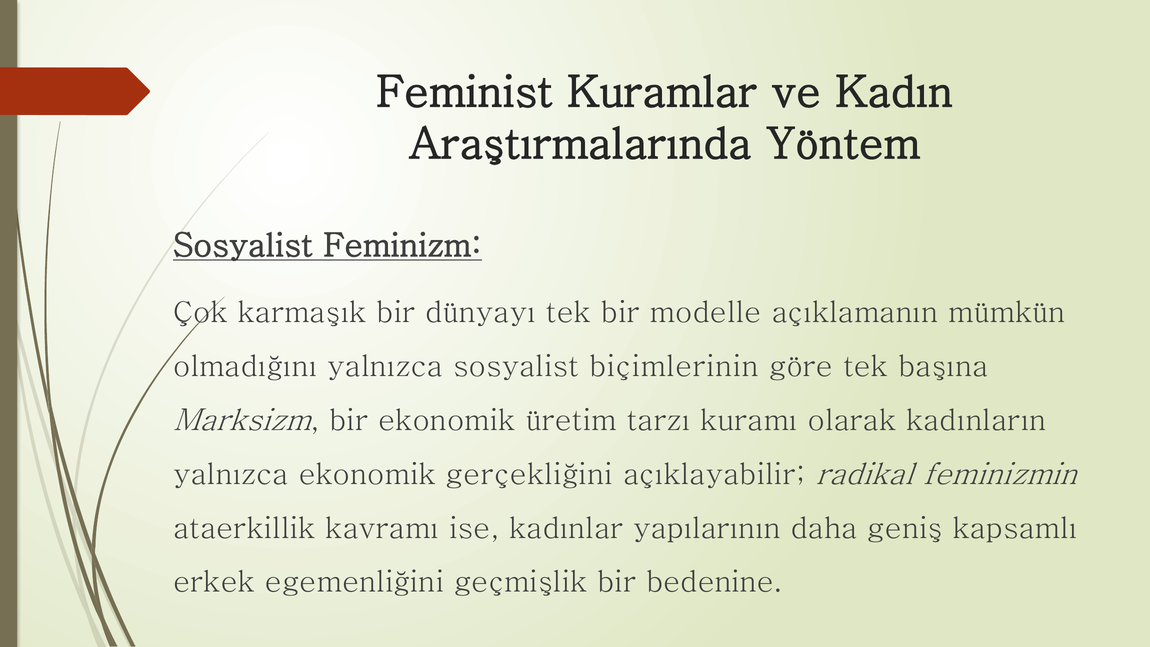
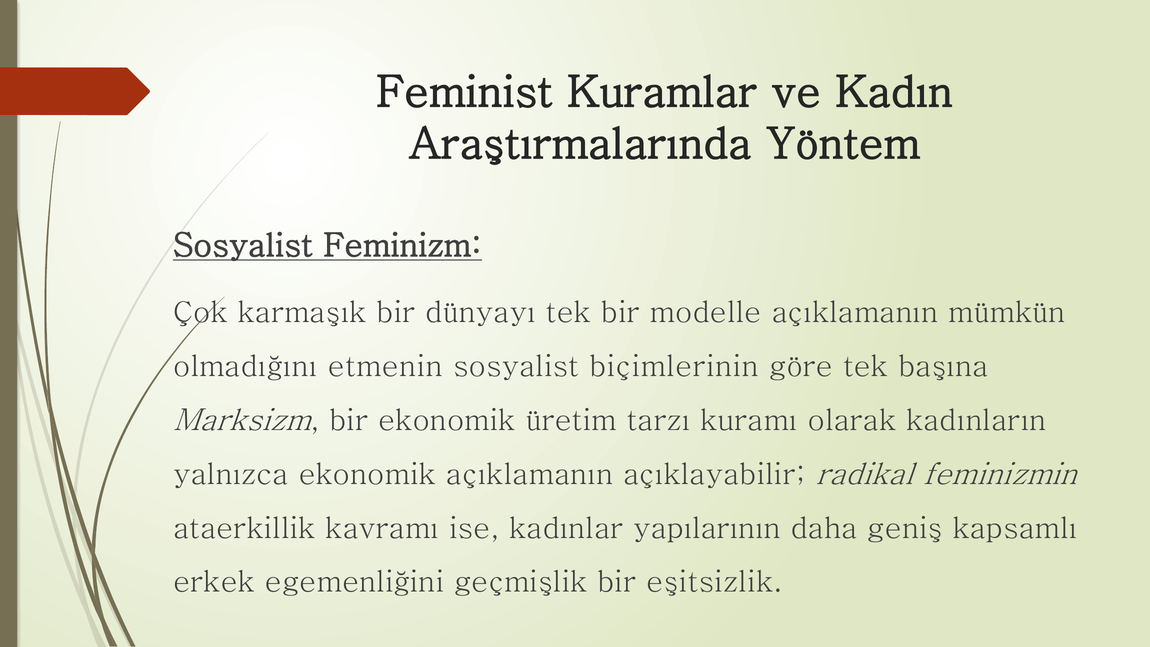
olmadığını yalnızca: yalnızca -> etmenin (385, 366)
ekonomik gerçekliğini: gerçekliğini -> açıklamanın (530, 474)
bedenine: bedenine -> eşitsizlik (714, 582)
